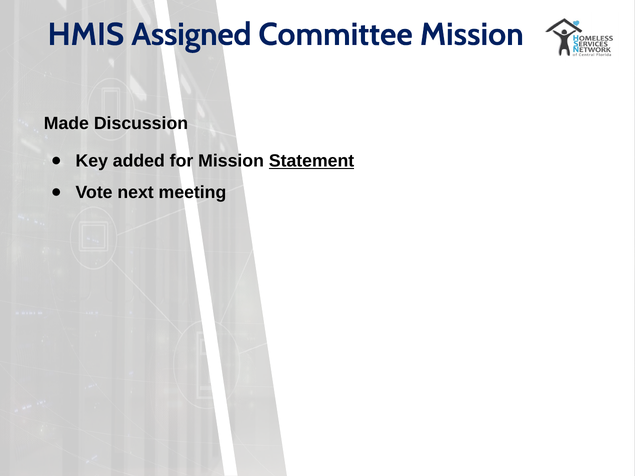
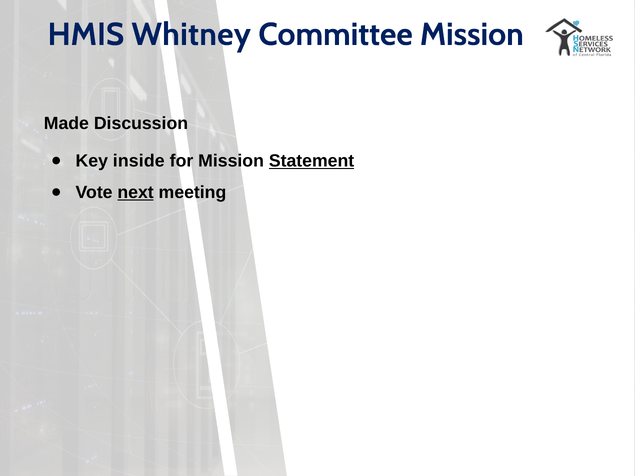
Assigned: Assigned -> Whitney (191, 34)
added: added -> inside (139, 161)
next underline: none -> present (136, 193)
